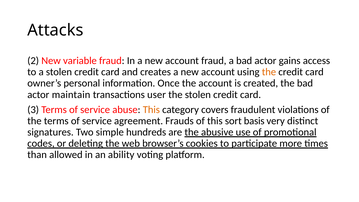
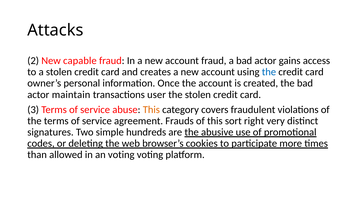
variable: variable -> capable (80, 61)
the colour: orange -> blue (269, 72)
basis: basis -> right (254, 121)
an ability: ability -> voting (121, 155)
